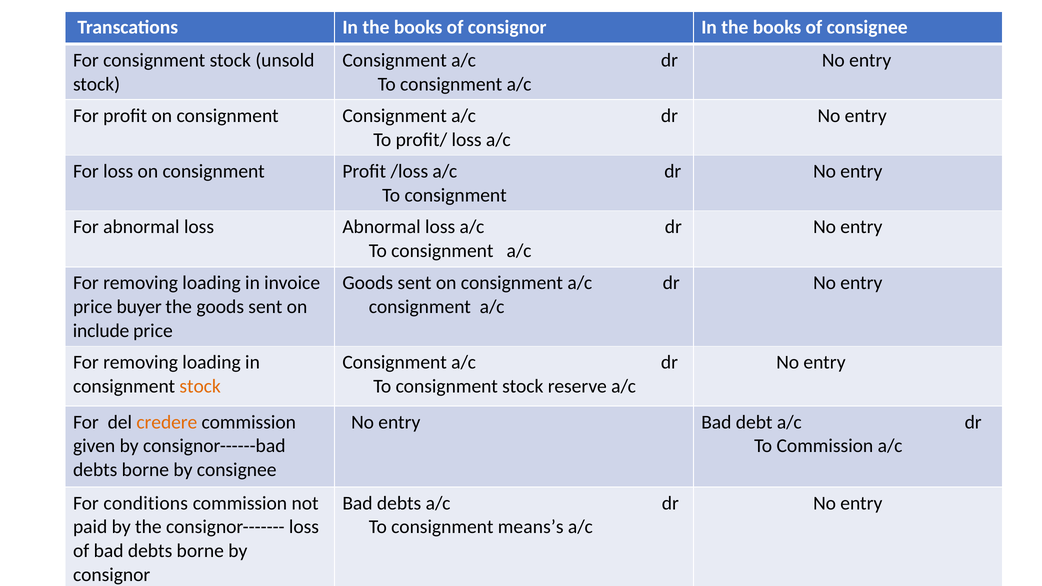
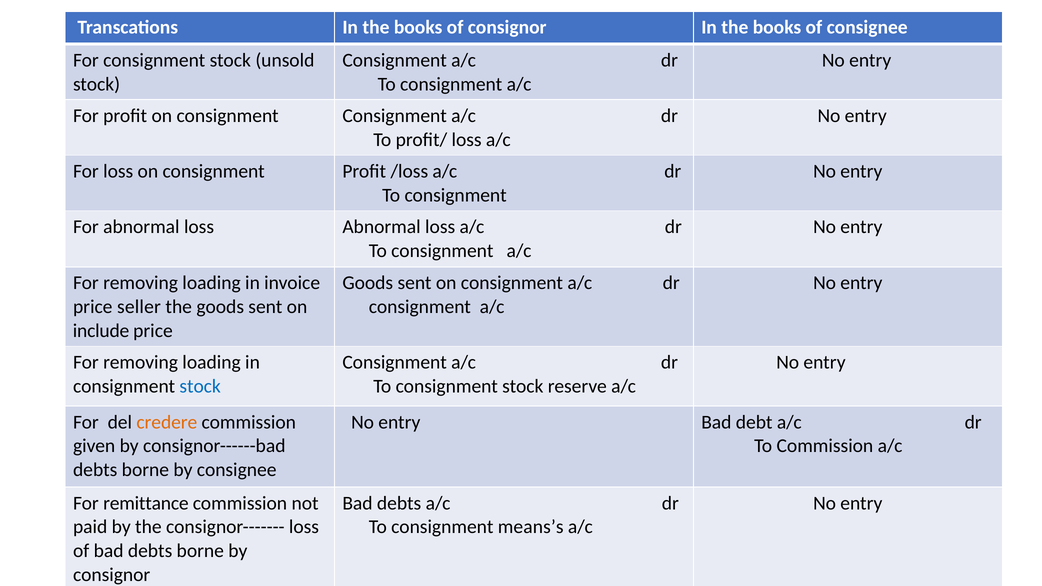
buyer: buyer -> seller (139, 307)
stock colour: orange -> blue (200, 386)
conditions: conditions -> remittance (146, 503)
